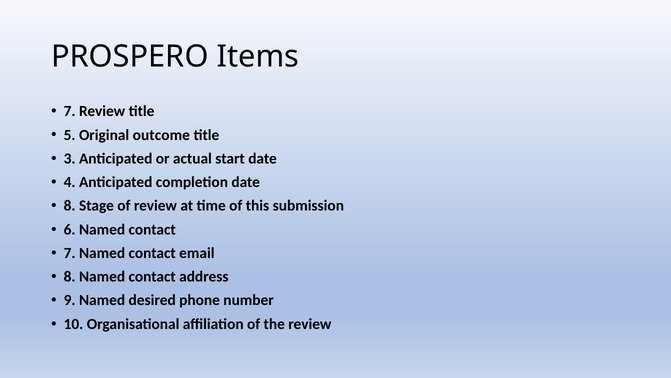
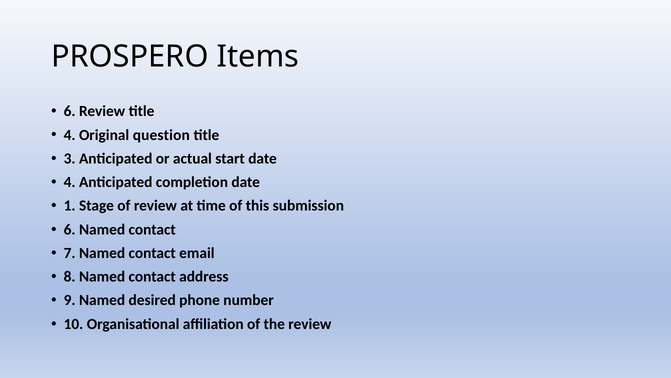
7: 7 -> 6 (70, 111)
5: 5 -> 4 (70, 135)
outcome: outcome -> question (161, 135)
8: 8 -> 1 (70, 206)
